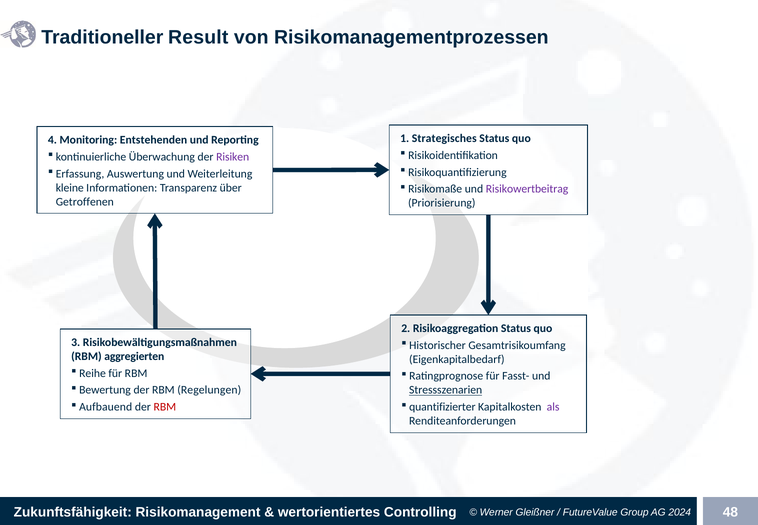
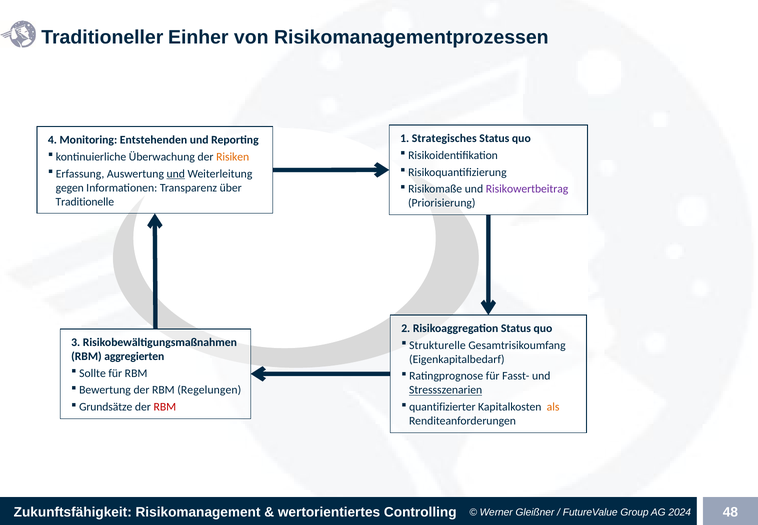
Result: Result -> Einher (198, 37)
Risiken colour: purple -> orange (233, 157)
und underline: none -> present (176, 174)
kleine: kleine -> gegen (70, 188)
Getroffenen: Getroffenen -> Traditionelle (85, 202)
Historischer: Historischer -> Strukturelle (437, 345)
Reihe: Reihe -> Sollte (92, 373)
Aufbauend: Aufbauend -> Grundsätze (106, 407)
als colour: purple -> orange (553, 407)
